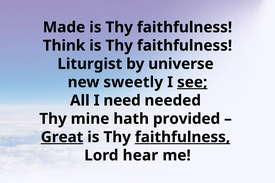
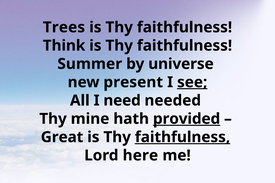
Made: Made -> Trees (64, 27)
Liturgist: Liturgist -> Summer (90, 64)
sweetly: sweetly -> present (133, 82)
provided underline: none -> present (187, 119)
Great underline: present -> none (62, 137)
hear: hear -> here (140, 156)
